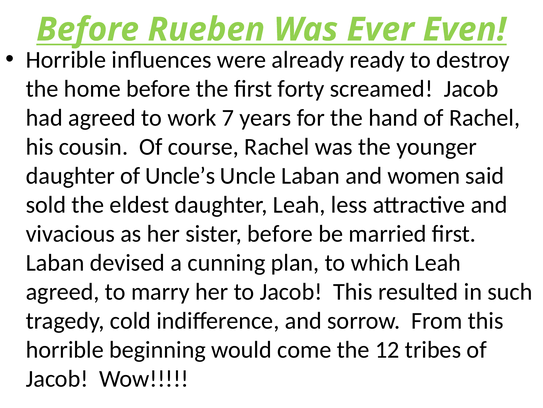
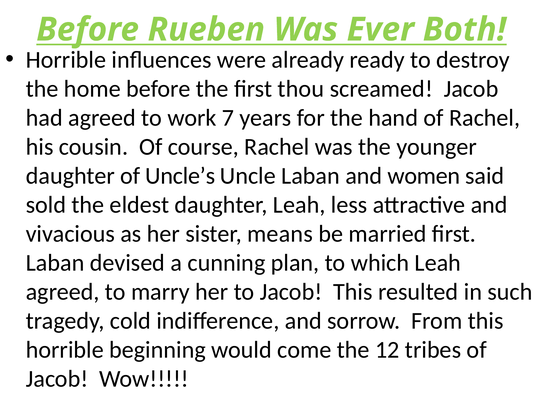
Even: Even -> Both (464, 29)
forty: forty -> thou (301, 89)
sister before: before -> means (280, 233)
